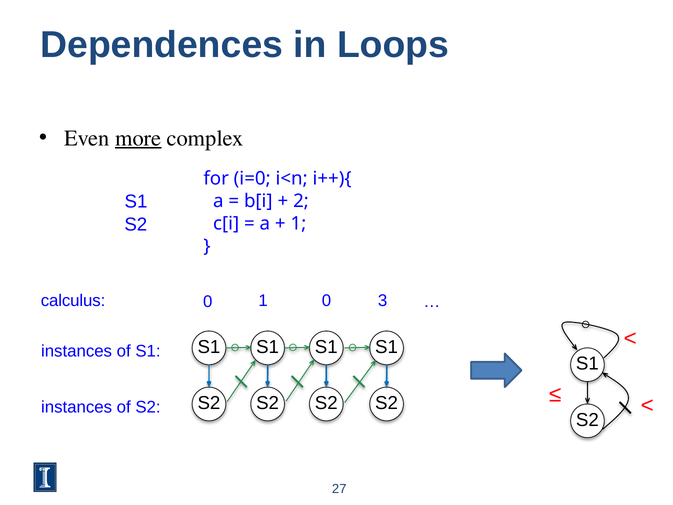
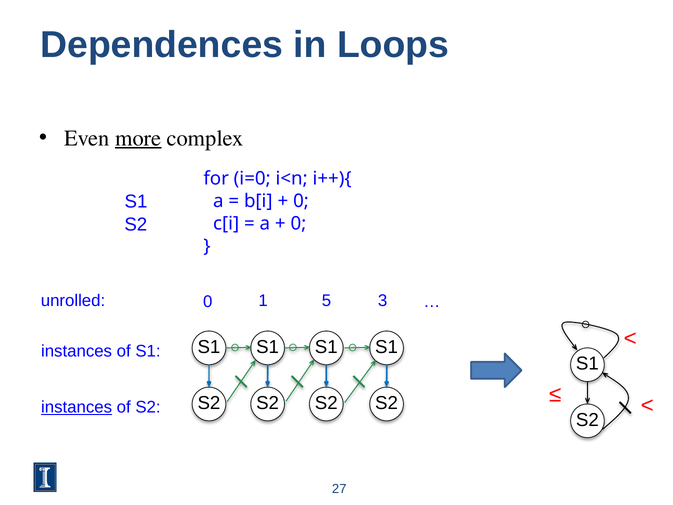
2: 2 -> 0 (301, 201)
1: 1 -> 0 (298, 223)
calculus: calculus -> unrolled (73, 301)
1 0: 0 -> 5 (326, 301)
instances underline: none -> present (77, 407)
